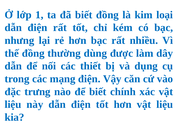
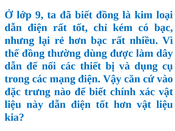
1: 1 -> 9 (39, 15)
